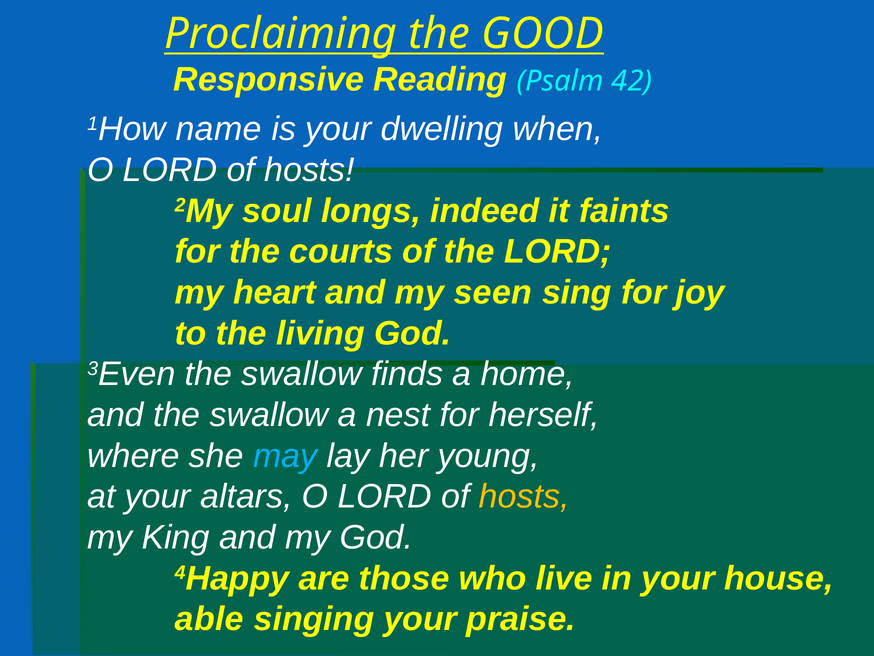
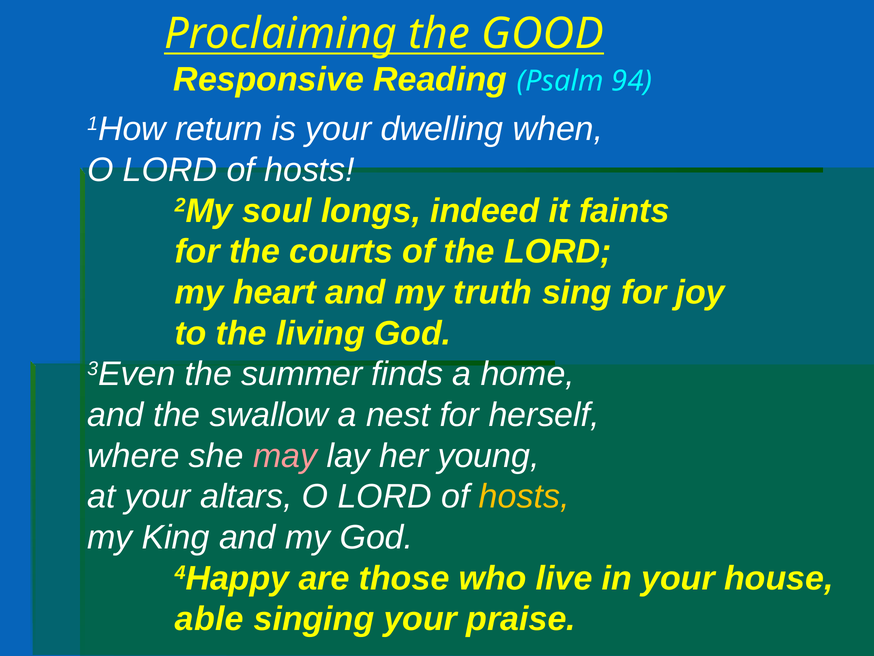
42: 42 -> 94 (632, 81)
name: name -> return (219, 129)
seen: seen -> truth (493, 292)
3Even the swallow: swallow -> summer (302, 374)
may colour: light blue -> pink (285, 455)
